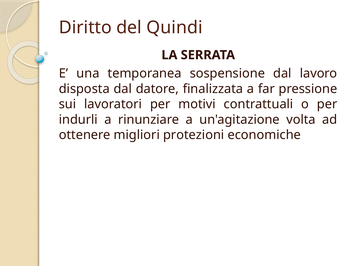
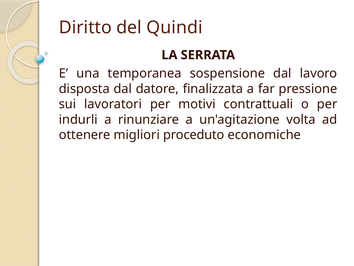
protezioni: protezioni -> proceduto (194, 135)
